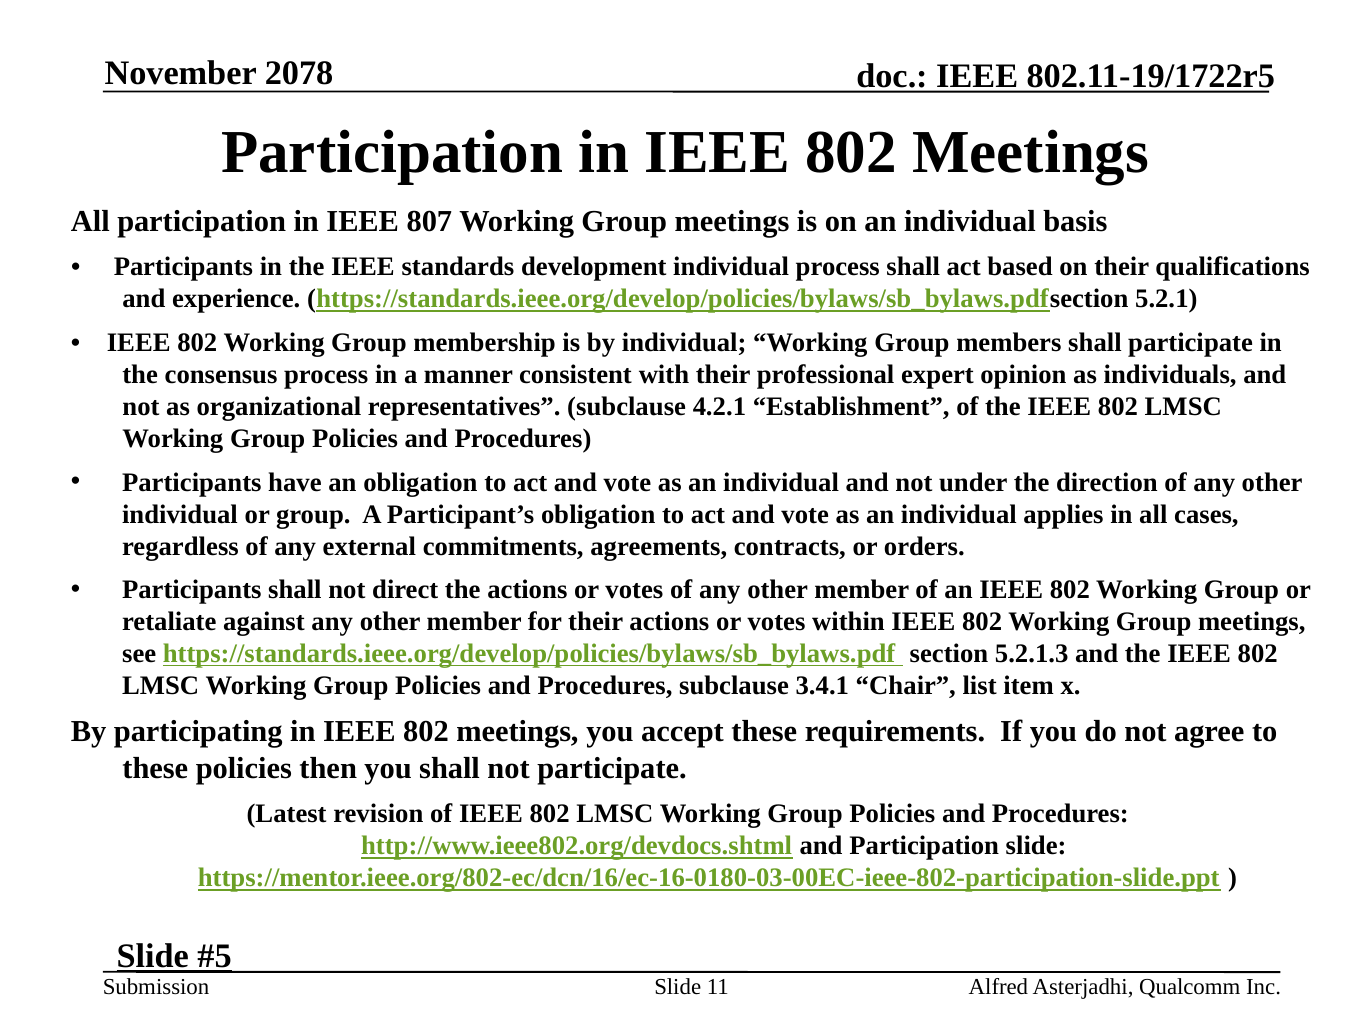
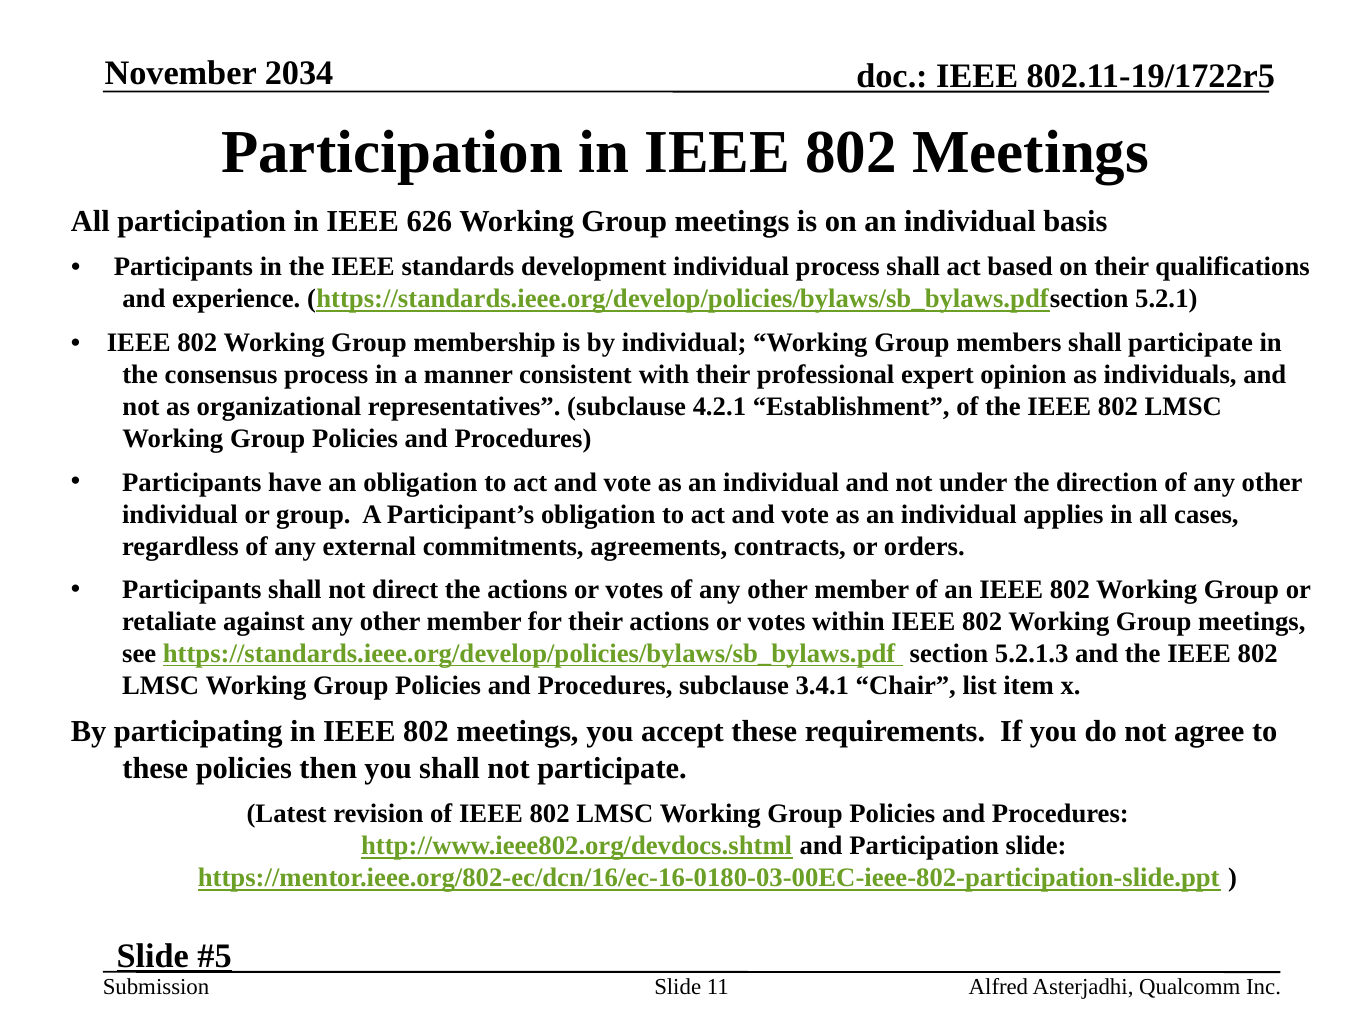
2078: 2078 -> 2034 (299, 73)
807: 807 -> 626 (429, 222)
